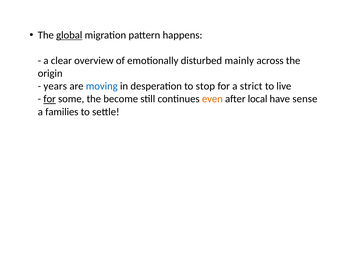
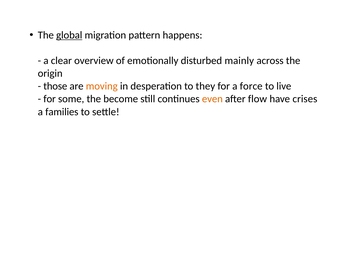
years: years -> those (55, 86)
moving colour: blue -> orange (102, 86)
stop: stop -> they (205, 86)
strict: strict -> force (251, 86)
for underline: present -> none (50, 99)
local: local -> flow (257, 99)
sense: sense -> crises (305, 99)
